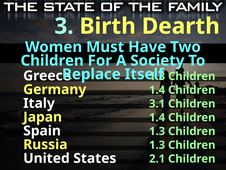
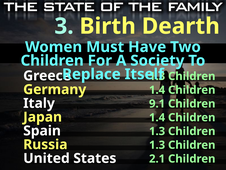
3.1: 3.1 -> 9.1 (157, 103)
